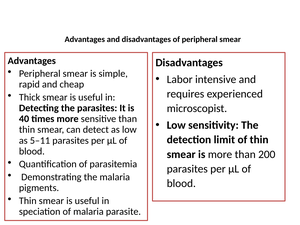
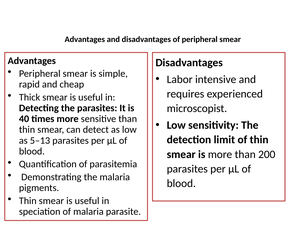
5–11: 5–11 -> 5–13 (40, 140)
